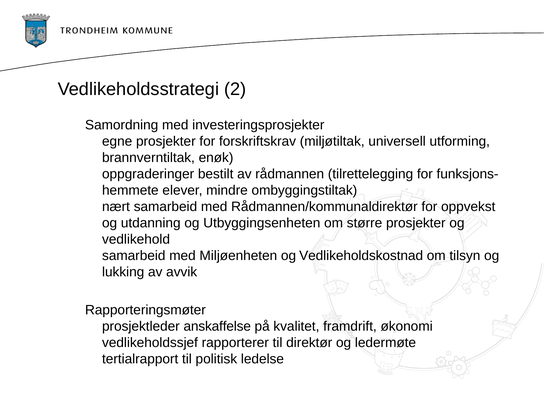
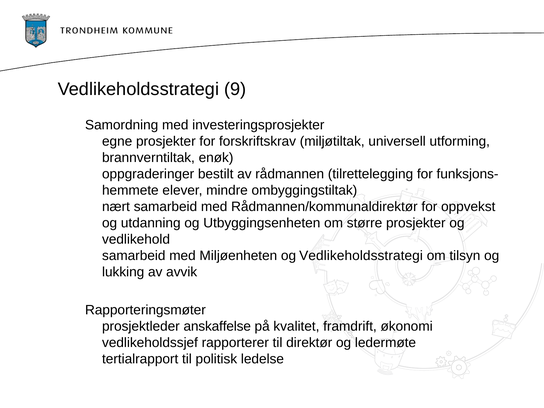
2: 2 -> 9 (235, 89)
og Vedlikeholdskostnad: Vedlikeholdskostnad -> Vedlikeholdsstrategi (361, 256)
